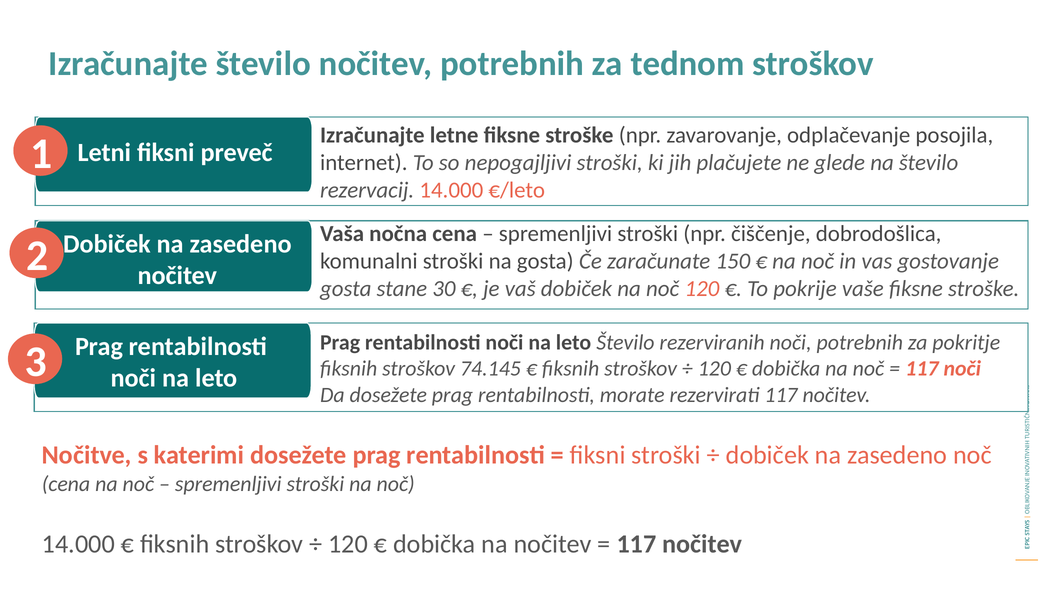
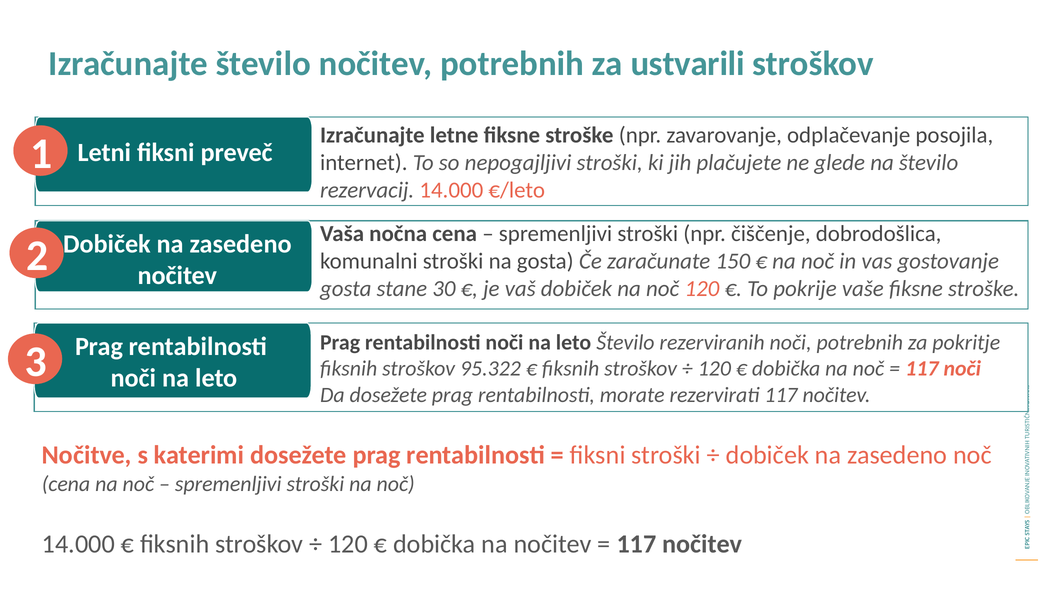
tednom: tednom -> ustvarili (688, 64)
74.145: 74.145 -> 95.322 (490, 368)
